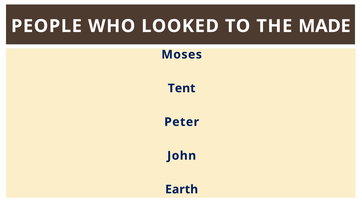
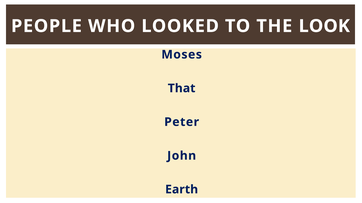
MADE: MADE -> LOOK (324, 26)
Tent: Tent -> That (182, 89)
